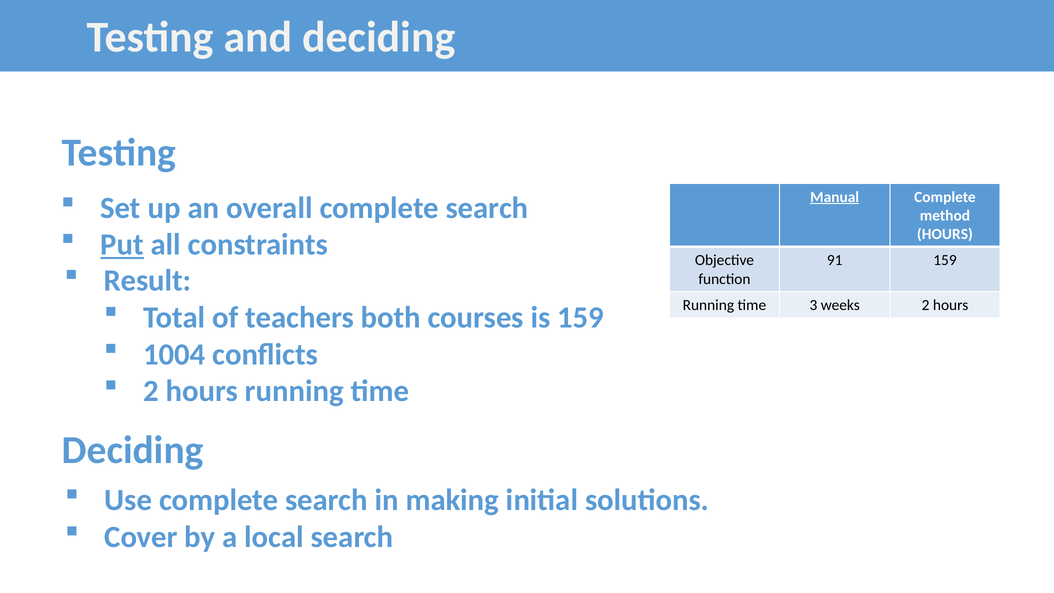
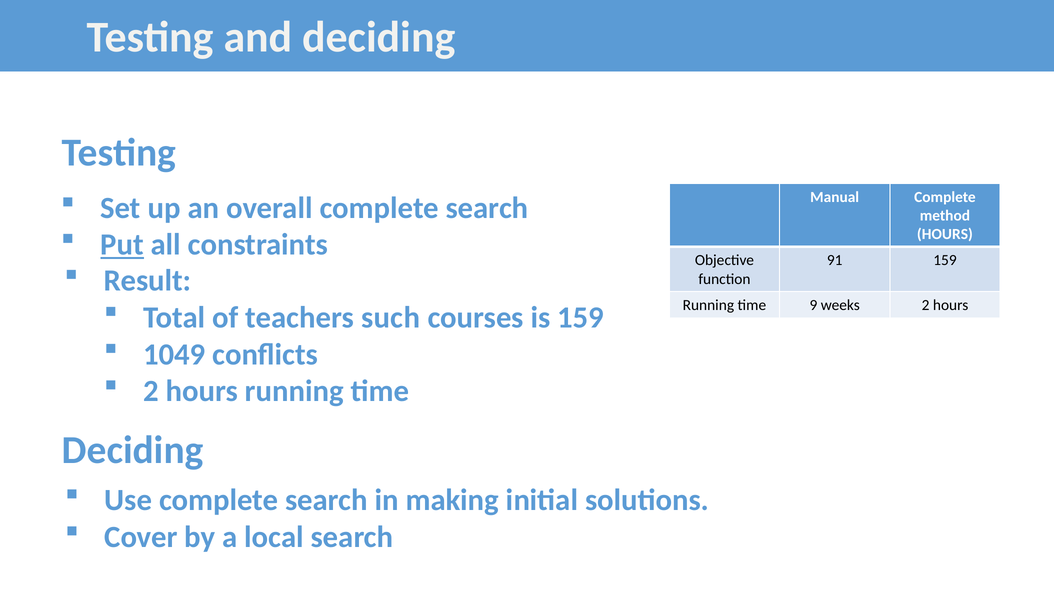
Manual underline: present -> none (835, 197)
3: 3 -> 9 (813, 305)
both: both -> such (391, 317)
1004: 1004 -> 1049 (174, 354)
